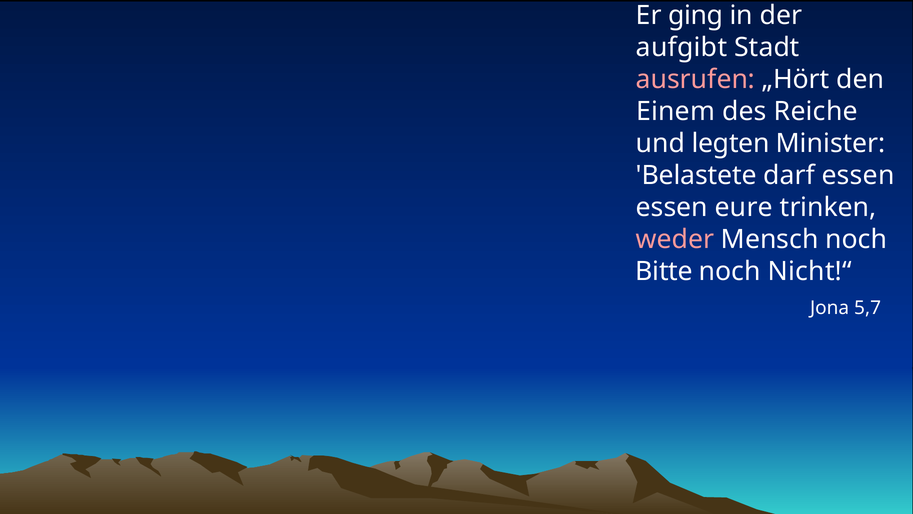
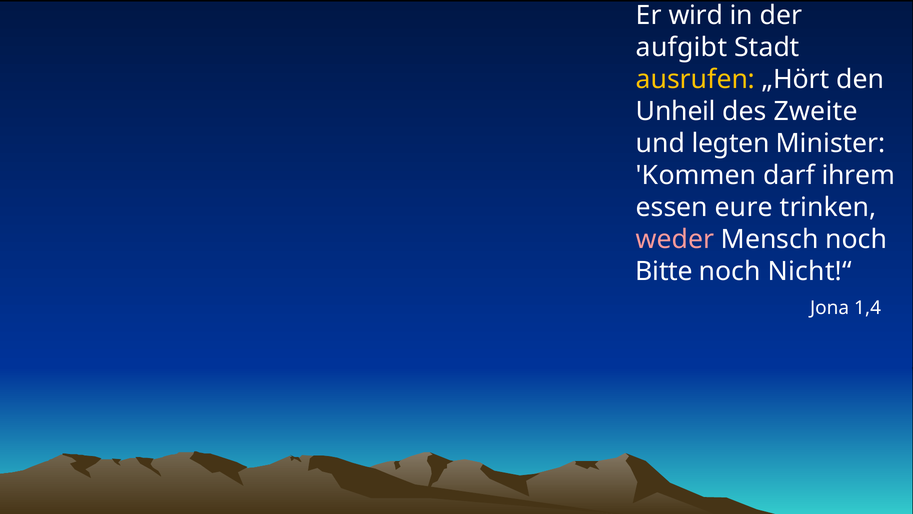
ging: ging -> wird (696, 15)
ausrufen colour: pink -> yellow (696, 79)
Einem: Einem -> Unheil (676, 111)
Reiche: Reiche -> Zweite (816, 111)
Belastete: Belastete -> Kommen (696, 175)
darf essen: essen -> ihrem (858, 175)
5,7: 5,7 -> 1,4 (868, 308)
